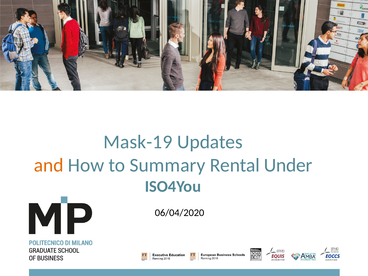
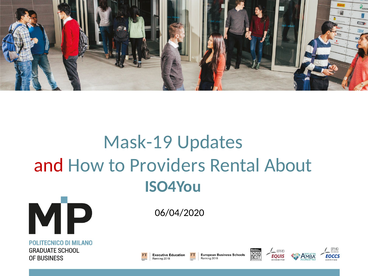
and colour: orange -> red (49, 165)
Summary: Summary -> Providers (167, 165)
Under: Under -> About (288, 165)
